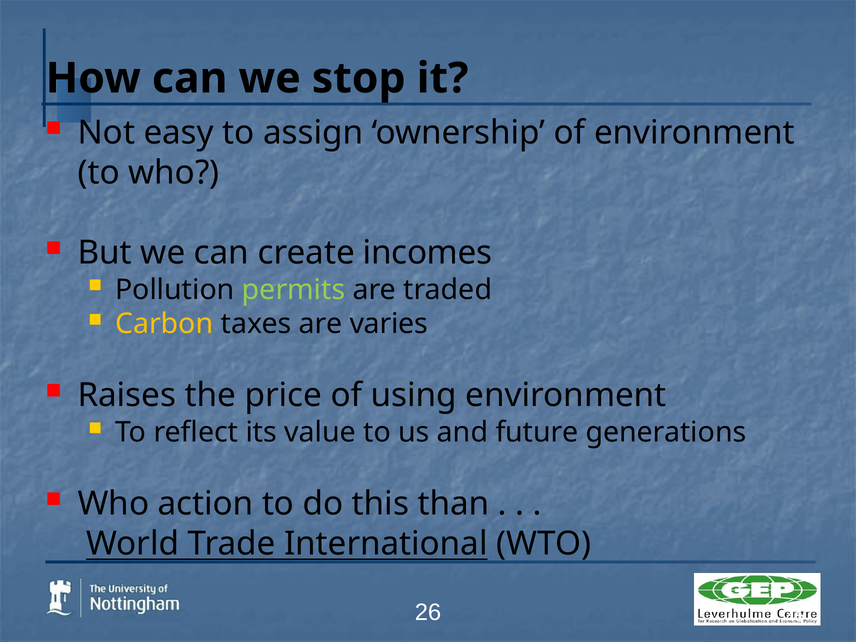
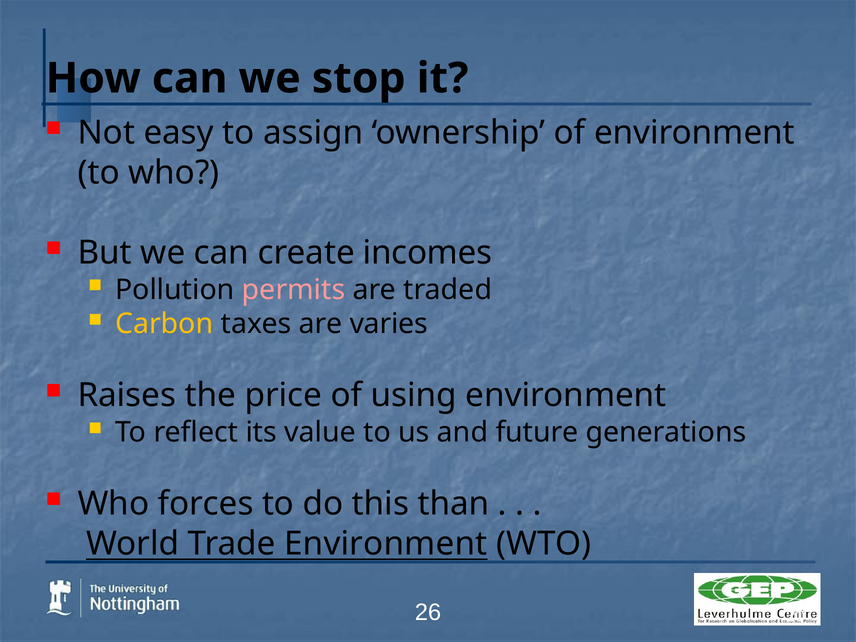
permits colour: light green -> pink (294, 290)
action: action -> forces (206, 504)
Trade International: International -> Environment (386, 544)
45: 45 -> 20 (795, 616)
